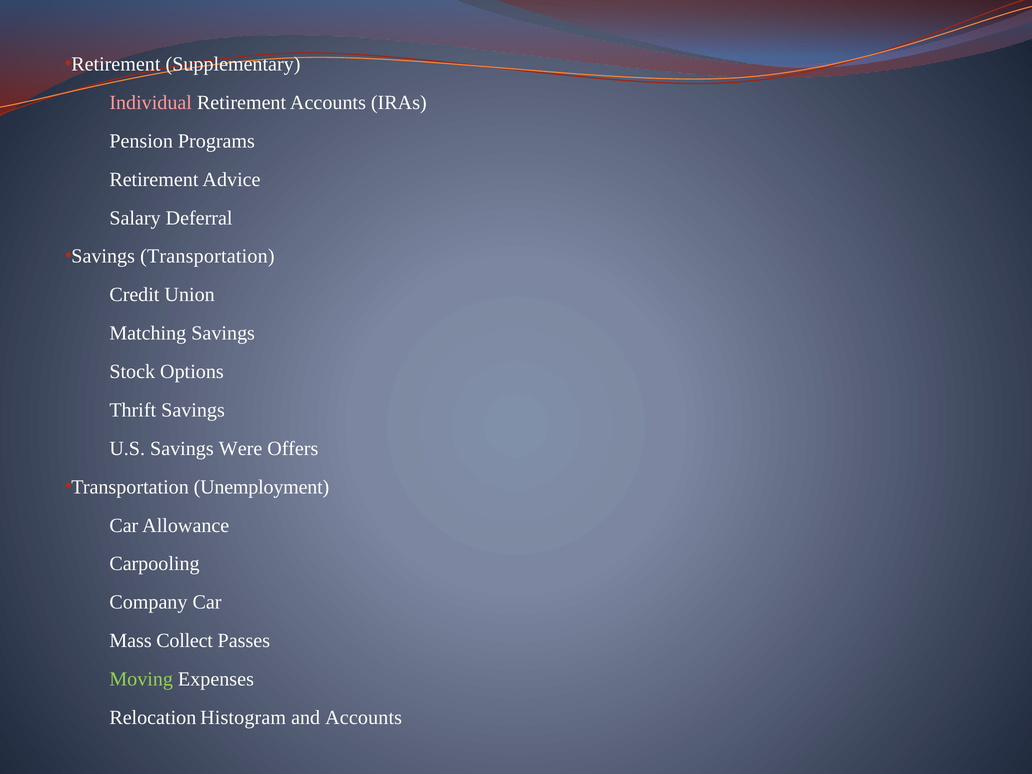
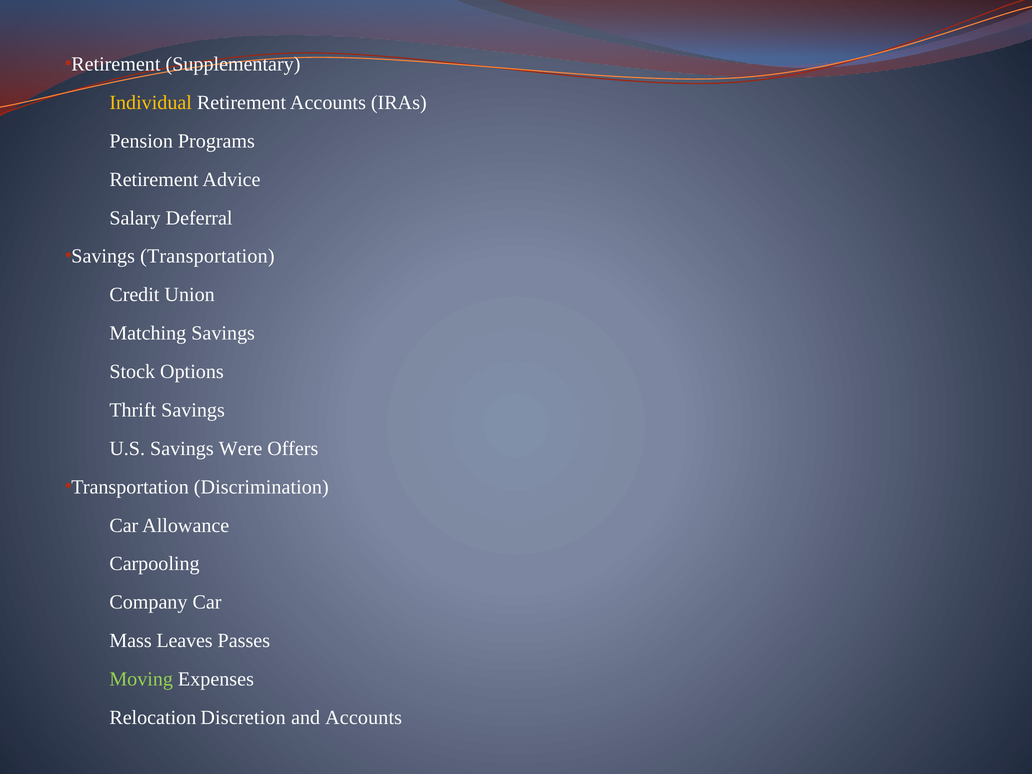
Individual colour: pink -> yellow (151, 103)
Unemployment: Unemployment -> Discrimination (261, 487)
Collect: Collect -> Leaves (185, 641)
Histogram: Histogram -> Discretion (243, 718)
